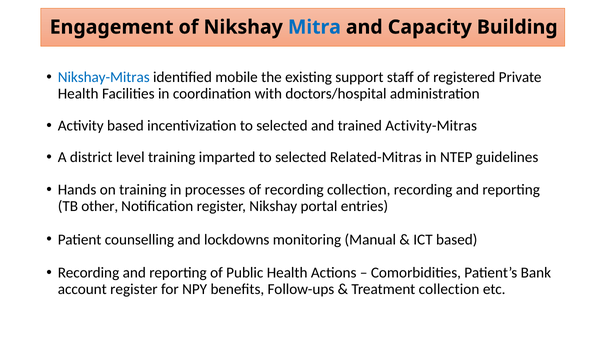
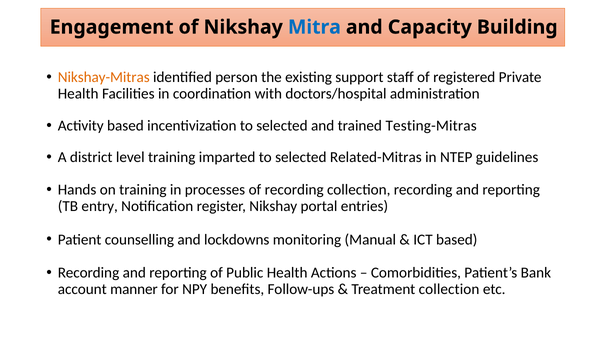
Nikshay-Mitras colour: blue -> orange (104, 77)
mobile: mobile -> person (237, 77)
Activity-Mitras: Activity-Mitras -> Testing-Mitras (431, 125)
other: other -> entry (100, 206)
account register: register -> manner (134, 289)
